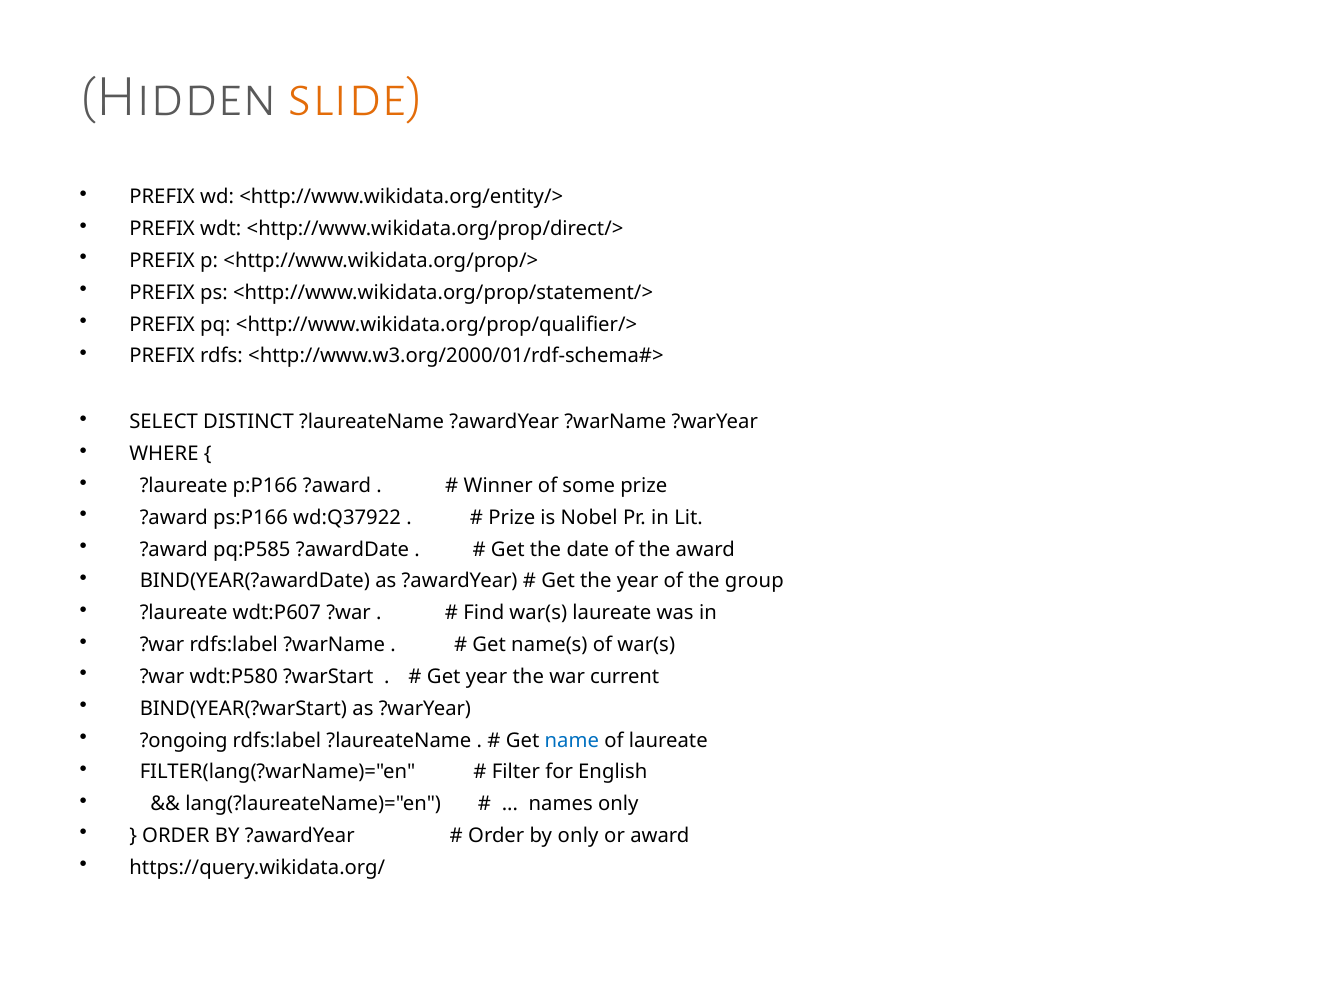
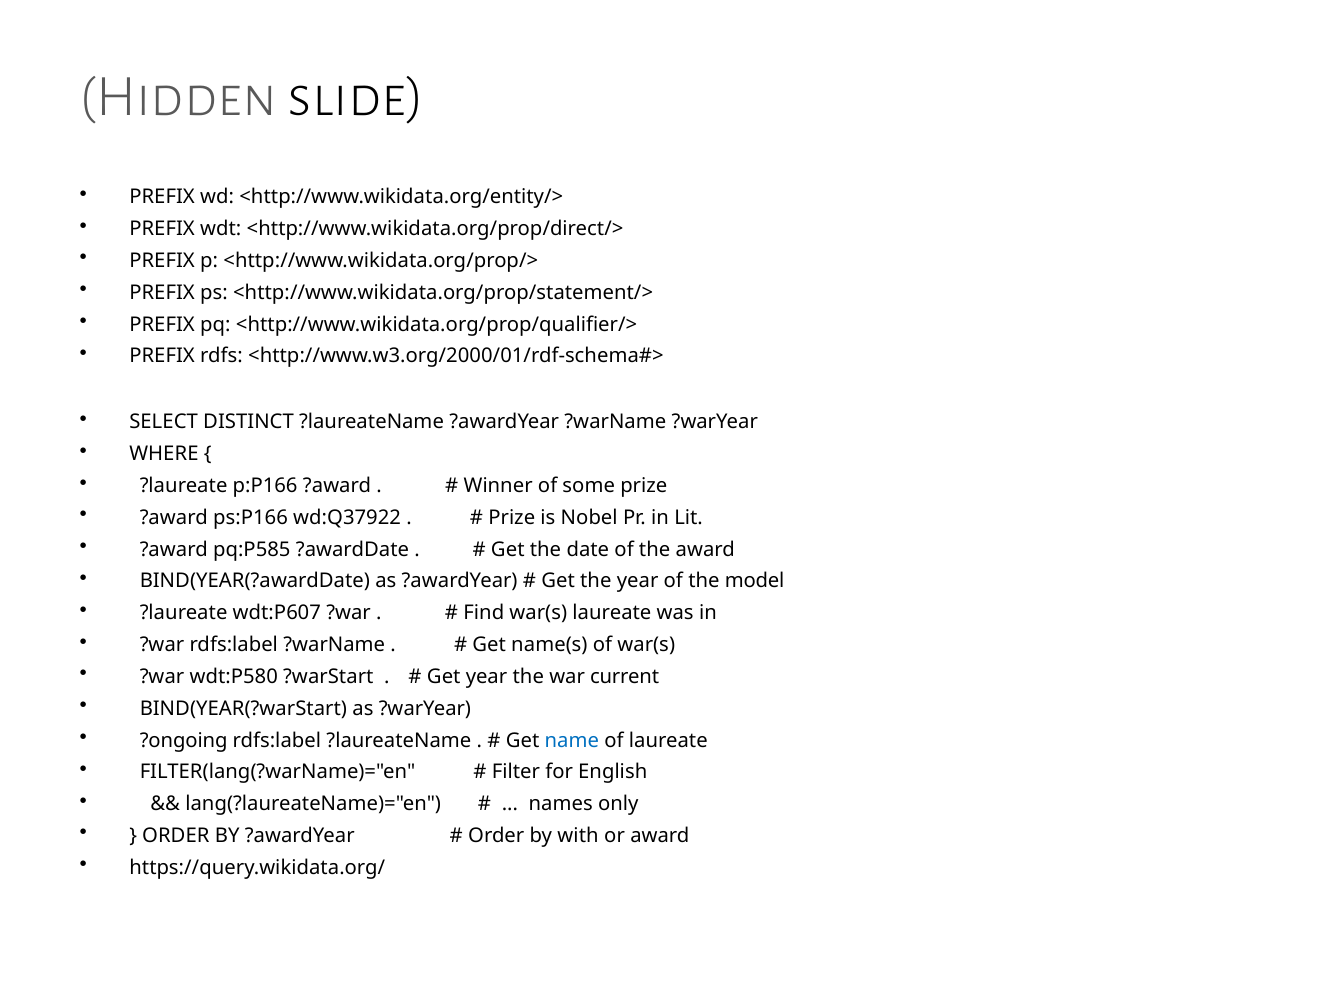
slide colour: orange -> black (356, 96)
group: group -> model (755, 581)
by only: only -> with (578, 836)
